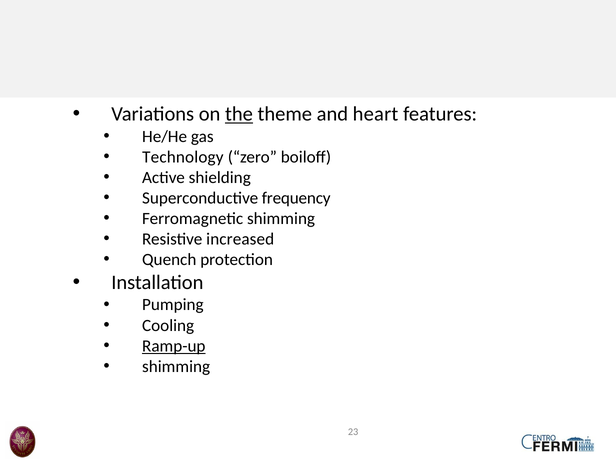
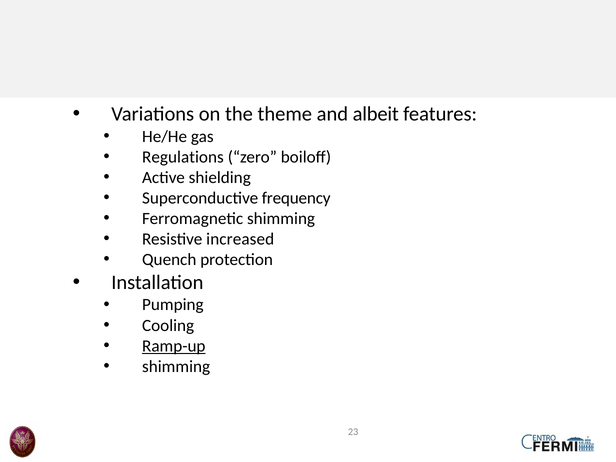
the underline: present -> none (239, 114)
heart: heart -> albeit (376, 114)
Technology: Technology -> Regulations (183, 157)
